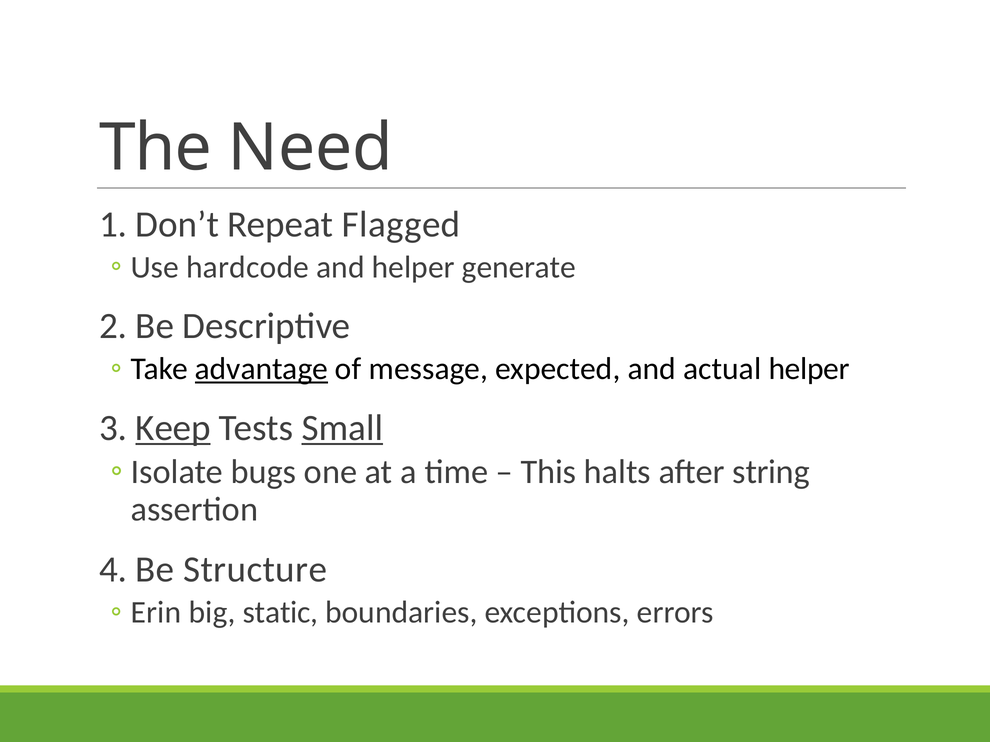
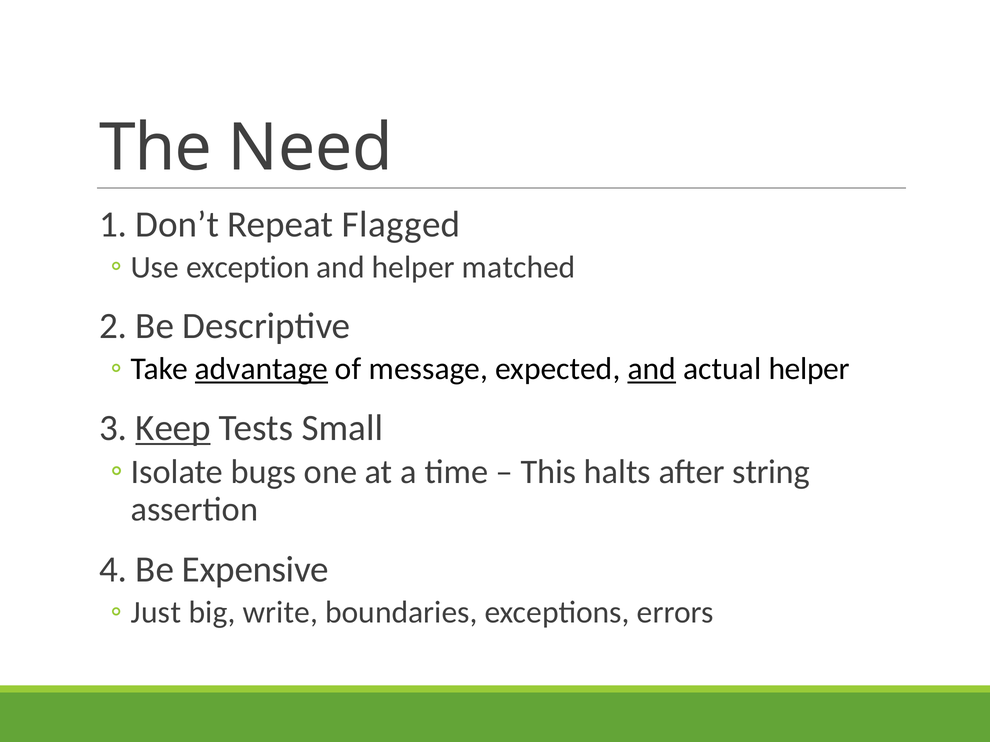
hardcode: hardcode -> exception (248, 267)
generate: generate -> matched (519, 267)
and underline: none -> present (652, 369)
Small underline: present -> none (342, 428)
Structure: Structure -> Expensive (255, 570)
Erin: Erin -> Just (156, 613)
static: static -> write (280, 613)
